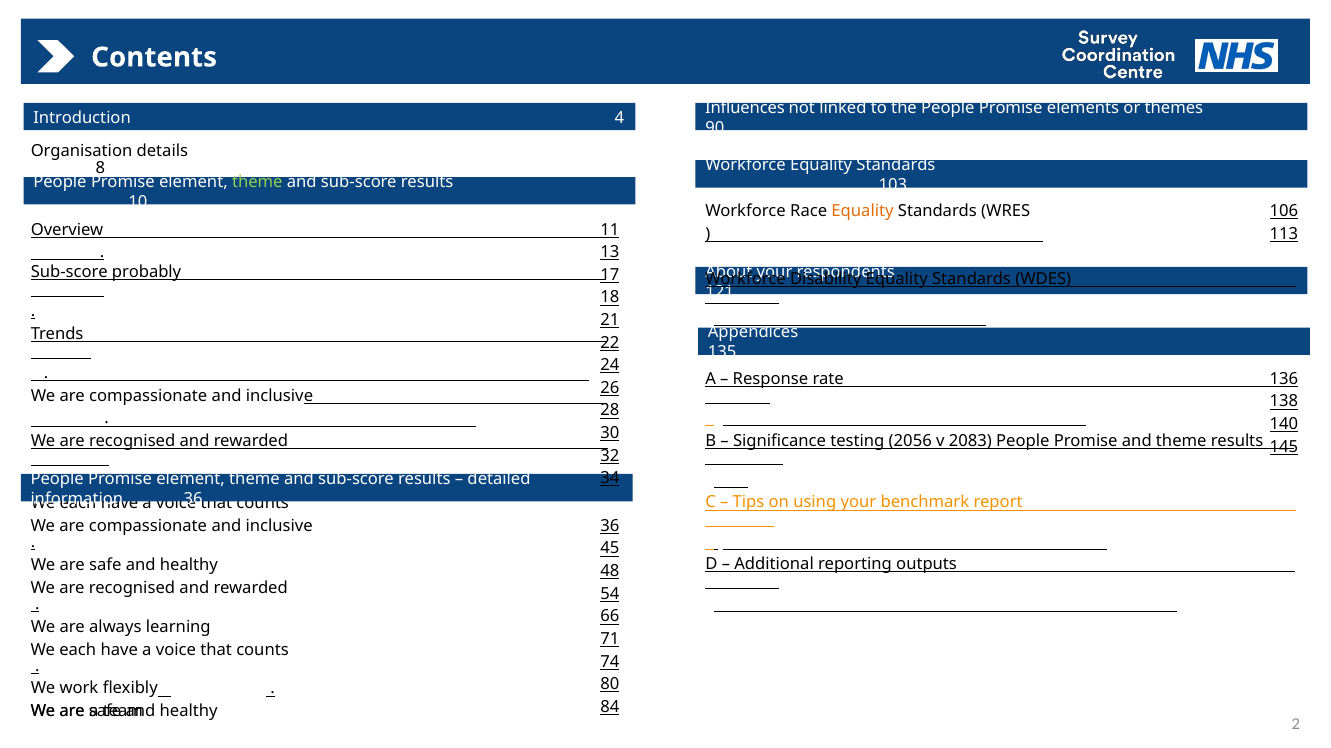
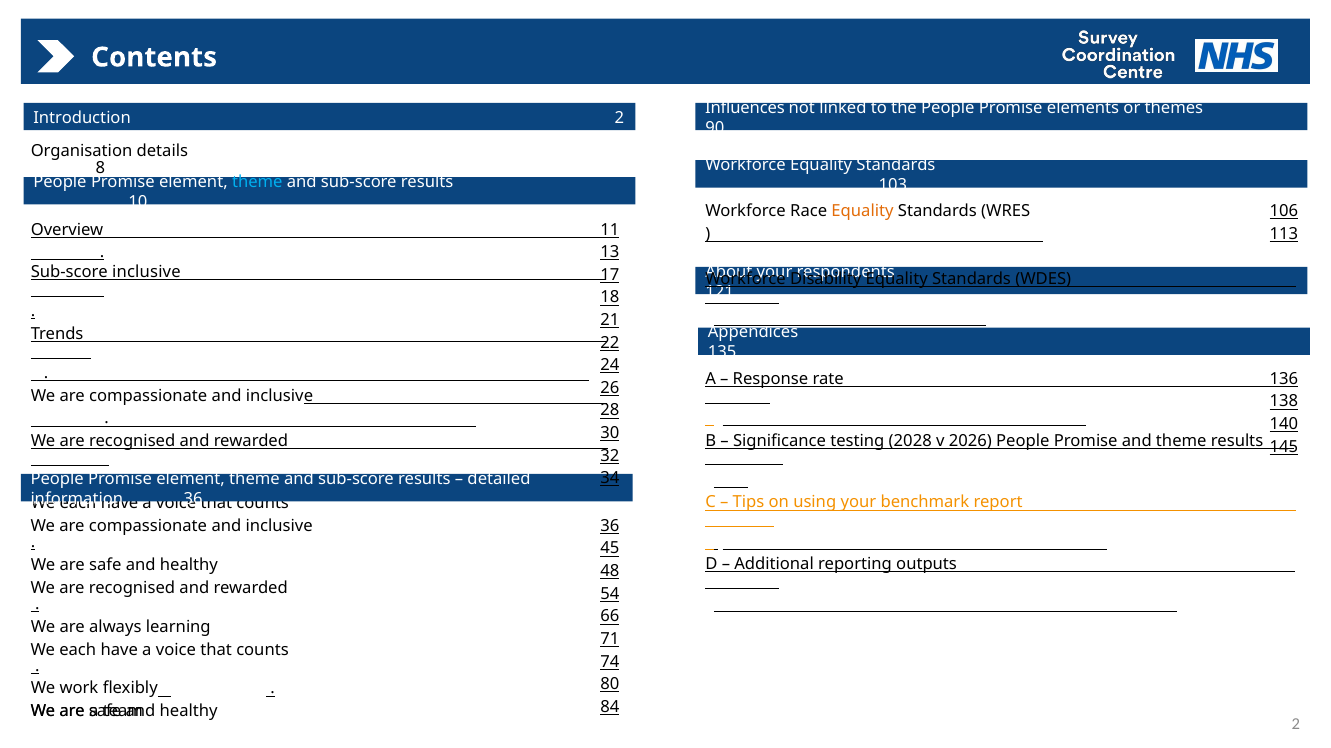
Introduction 4: 4 -> 2 (619, 118)
theme colour: light green -> light blue (257, 182)
Sub-score probably: probably -> inclusive (146, 272)
2056: 2056 -> 2028 (910, 441)
2083: 2083 -> 2026 (970, 441)
